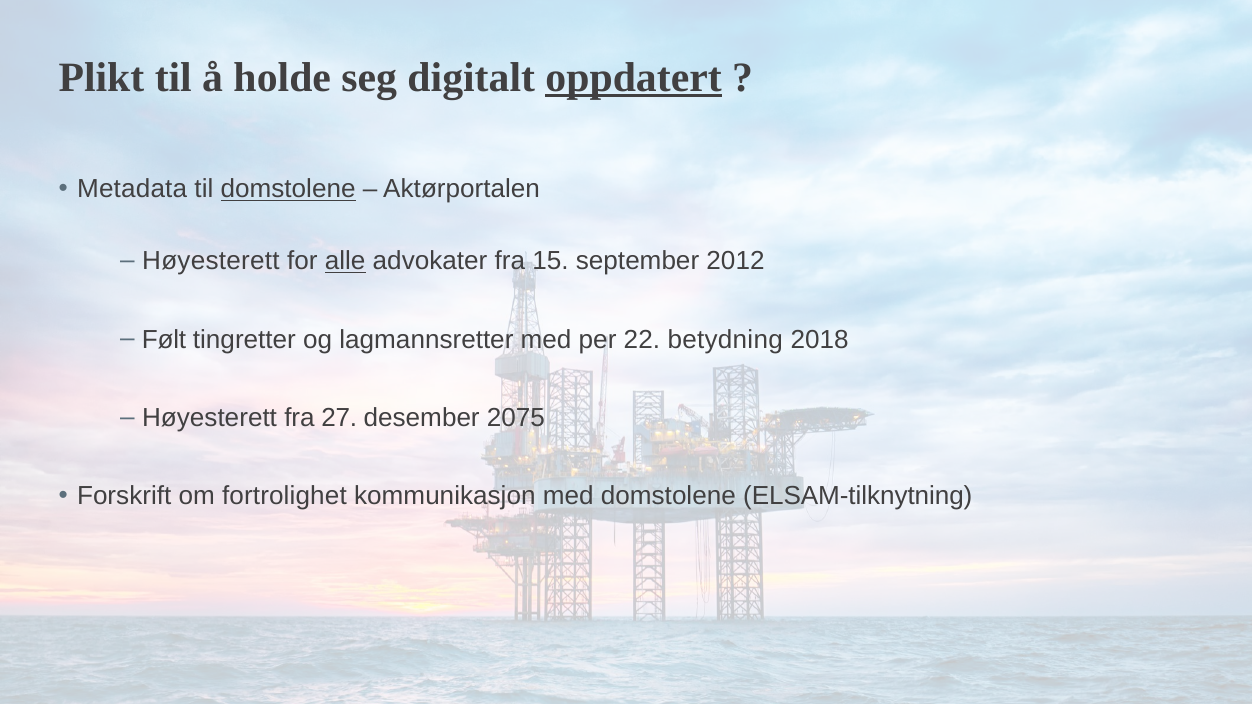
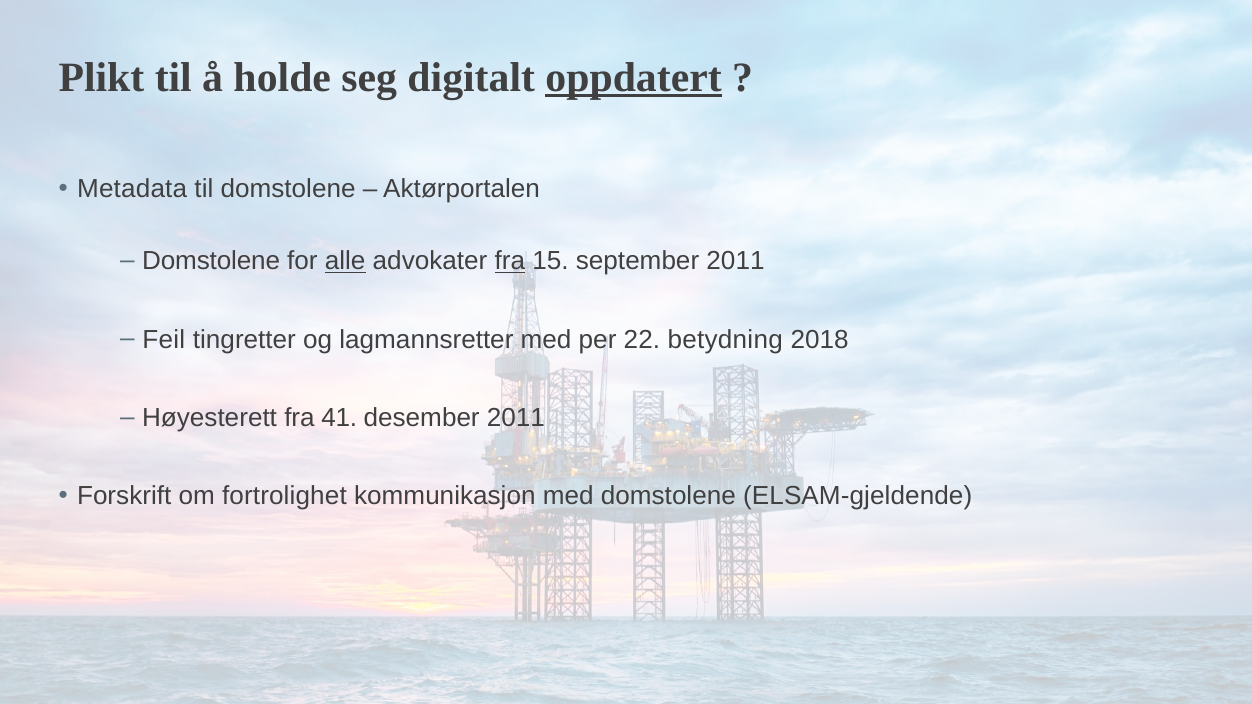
domstolene underline: present -> none (288, 189)
Høyesterett: Høyesterett -> Domstolene (211, 261)
fra underline: none -> present (510, 261)
september 2012: 2012 -> 2011 (735, 261)
Følt: Følt -> Feil (164, 340)
27: 27 -> 41 (339, 418)
desember 2075: 2075 -> 2011 (516, 418)
ELSAM-tilknytning: ELSAM-tilknytning -> ELSAM-gjeldende (858, 496)
